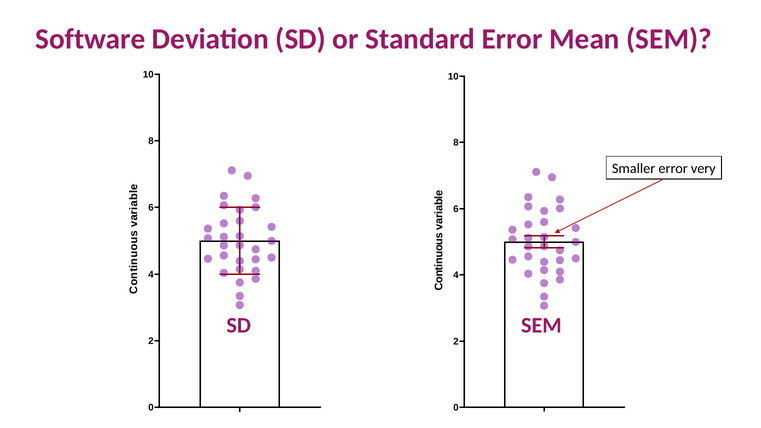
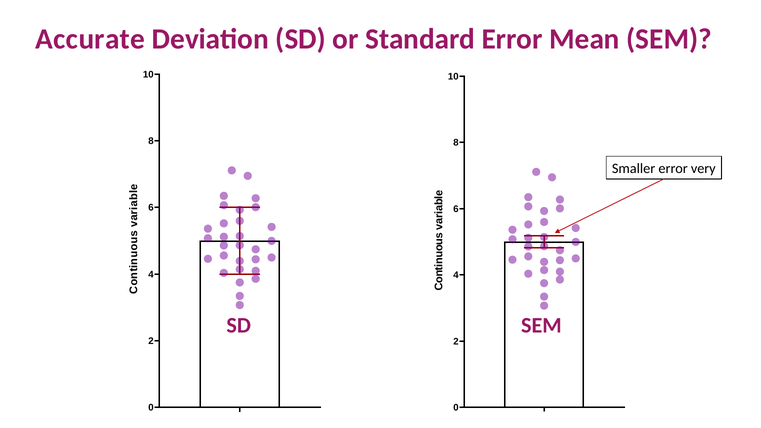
Software: Software -> Accurate (90, 39)
